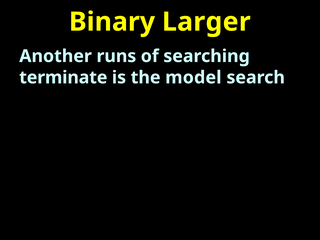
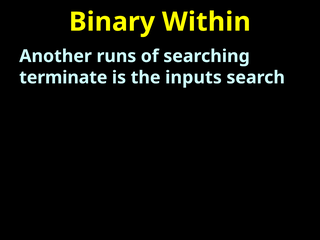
Larger: Larger -> Within (206, 22)
model: model -> inputs (193, 78)
